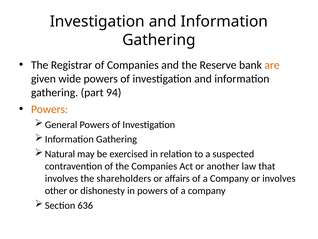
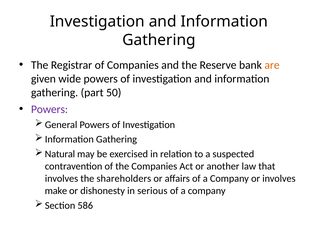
94: 94 -> 50 (114, 92)
Powers colour: orange -> purple (49, 109)
other: other -> make (56, 190)
in powers: powers -> serious (152, 190)
636: 636 -> 586 (85, 205)
